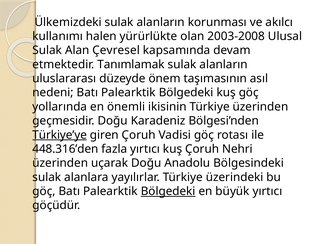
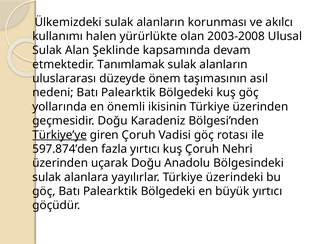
Çevresel: Çevresel -> Şeklinde (116, 50)
448.316’den: 448.316’den -> 597.874’den (65, 149)
Bölgedeki underline: present -> none (168, 191)
